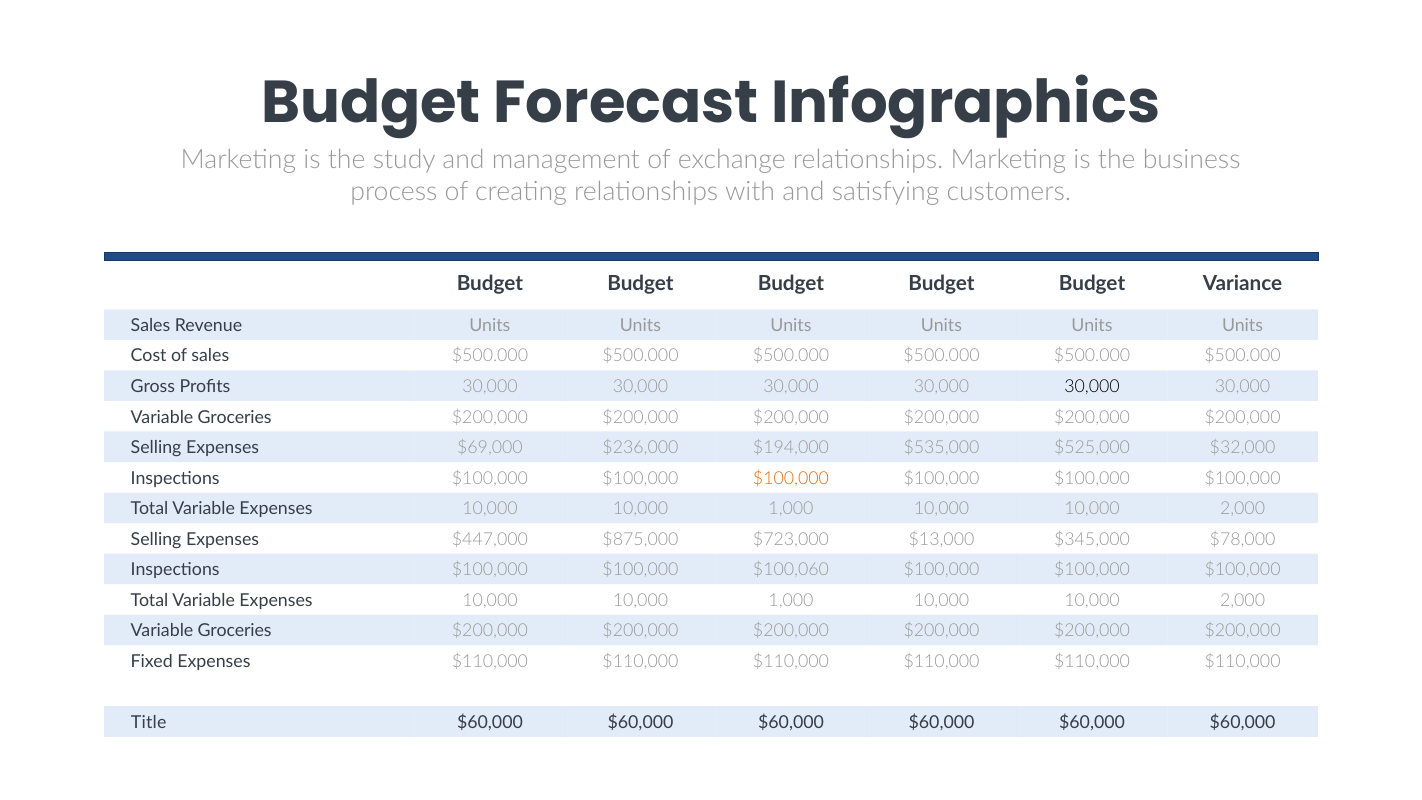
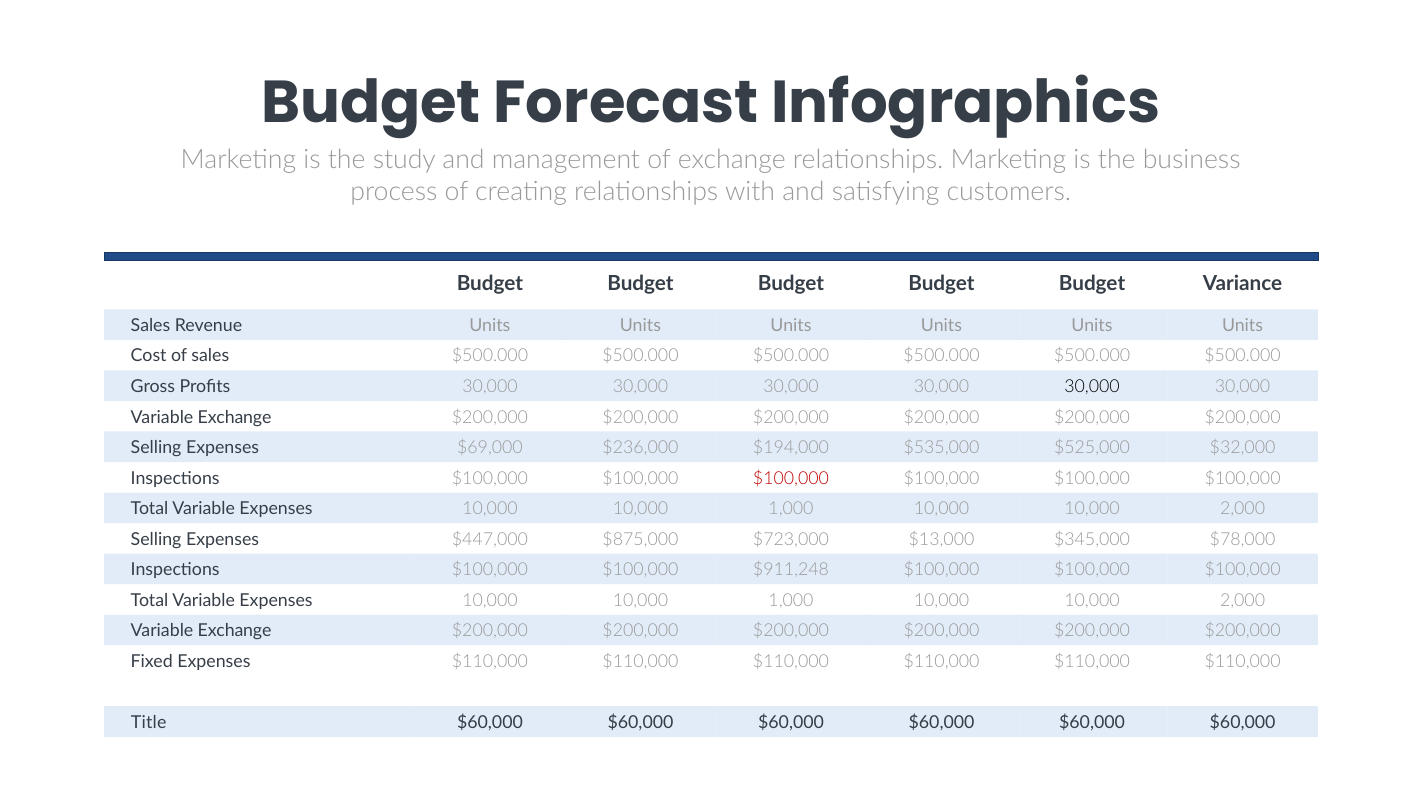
Groceries: Groceries -> Exchange (235, 417)
$100,000 colour: orange -> red (791, 478)
$100,060: $100,060 -> $911,248 (791, 570)
Groceries: Groceries -> Exchange (235, 631)
